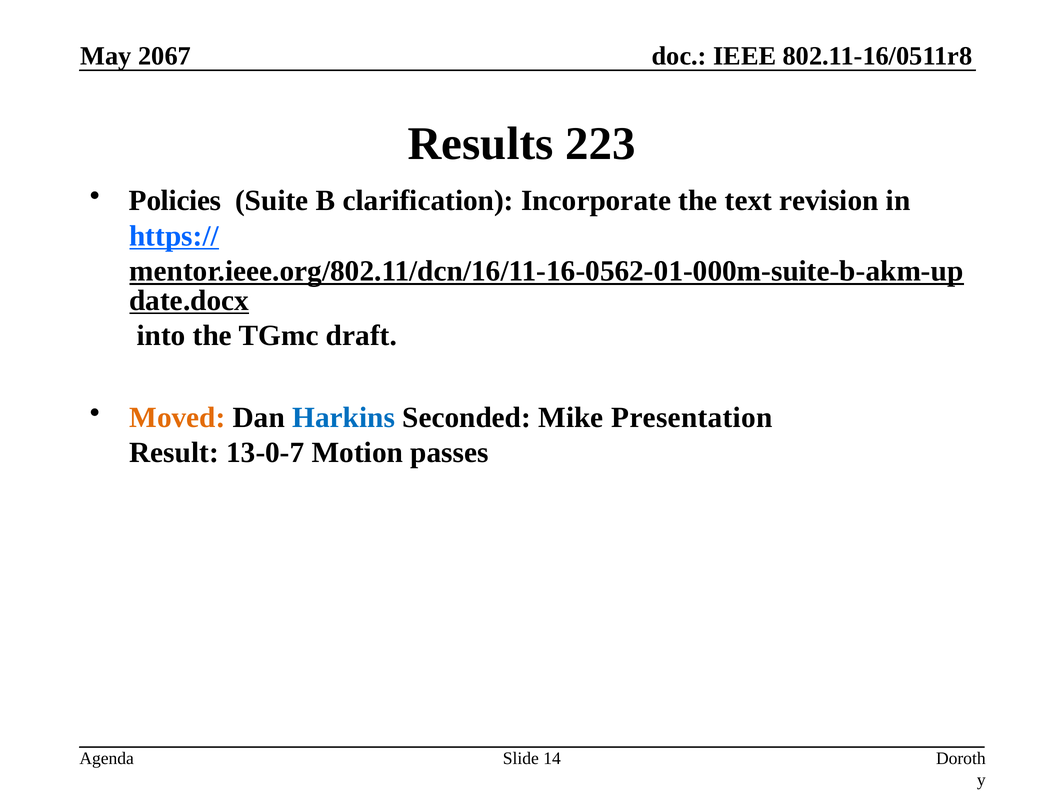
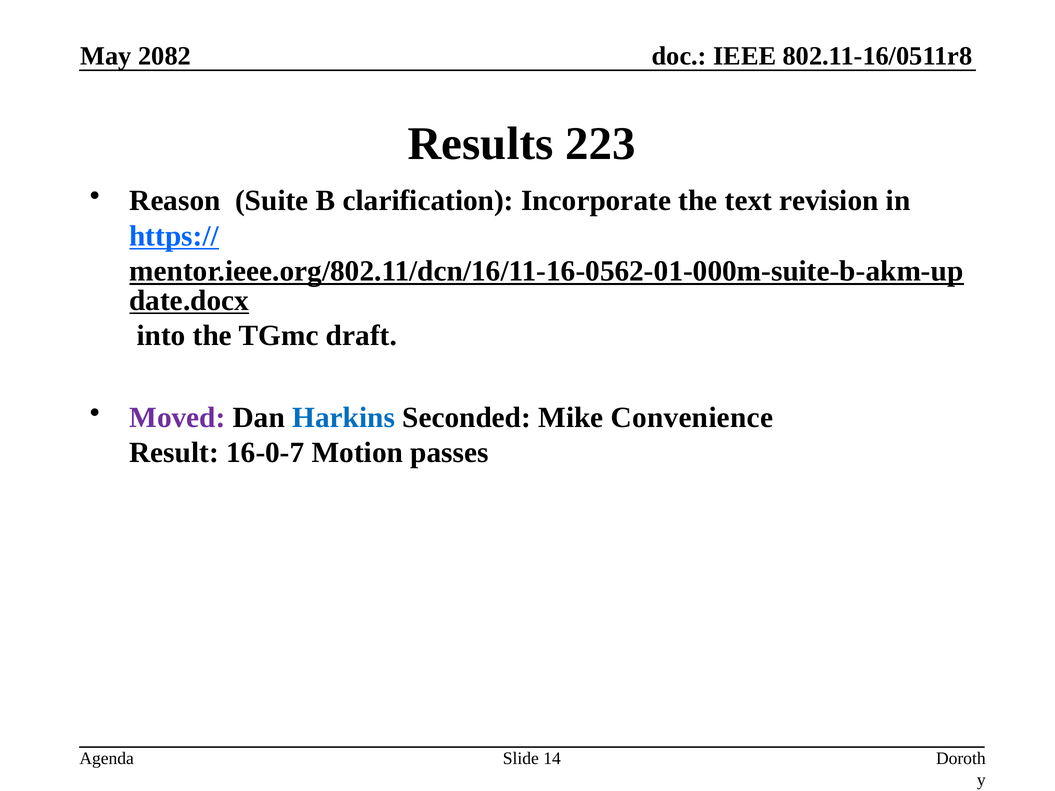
2067: 2067 -> 2082 (165, 56)
Policies: Policies -> Reason (175, 201)
Moved colour: orange -> purple (177, 418)
Presentation: Presentation -> Convenience (692, 418)
13-0-7: 13-0-7 -> 16-0-7 (265, 453)
